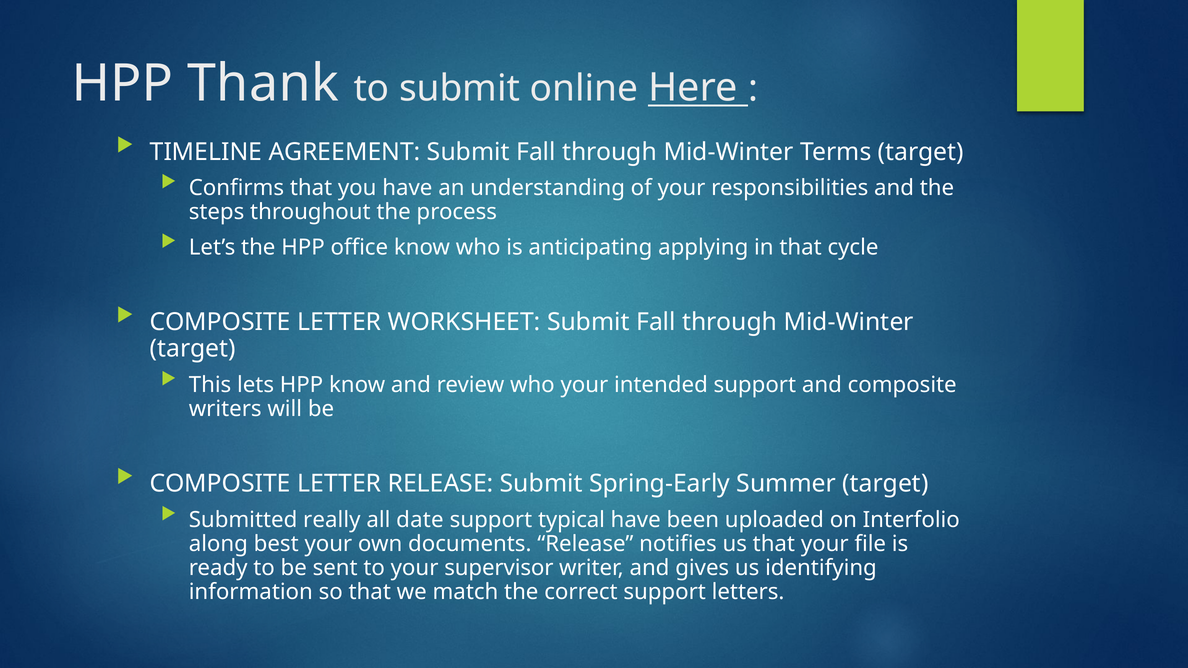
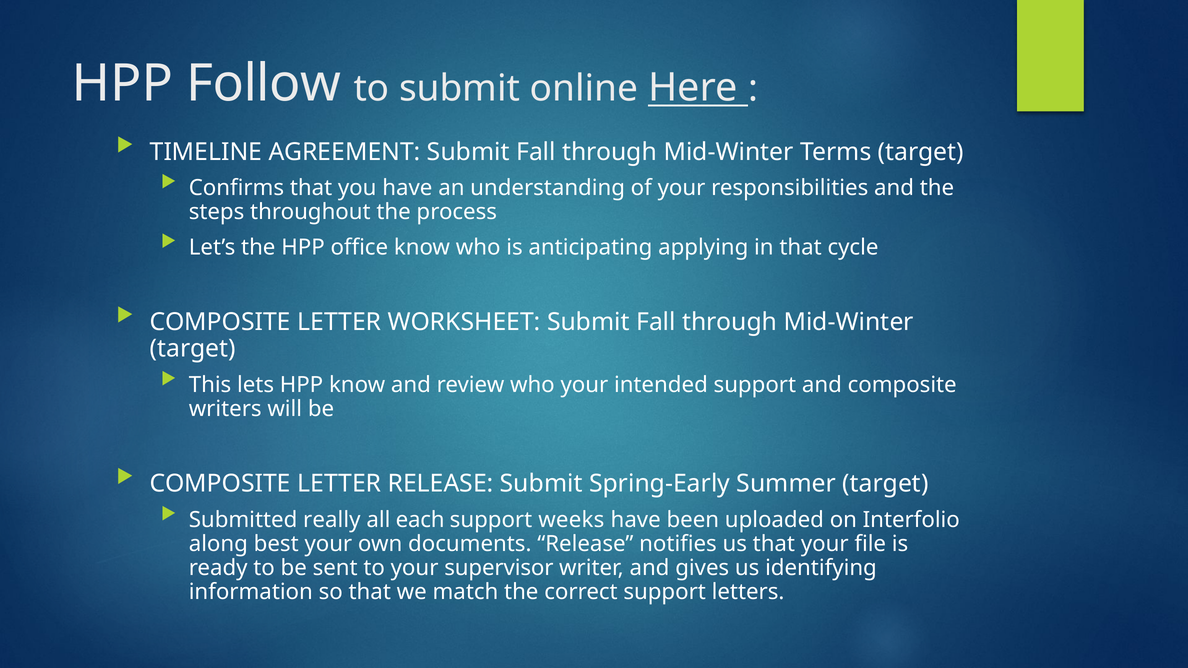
Thank: Thank -> Follow (264, 83)
date: date -> each (420, 520)
typical: typical -> weeks (571, 520)
